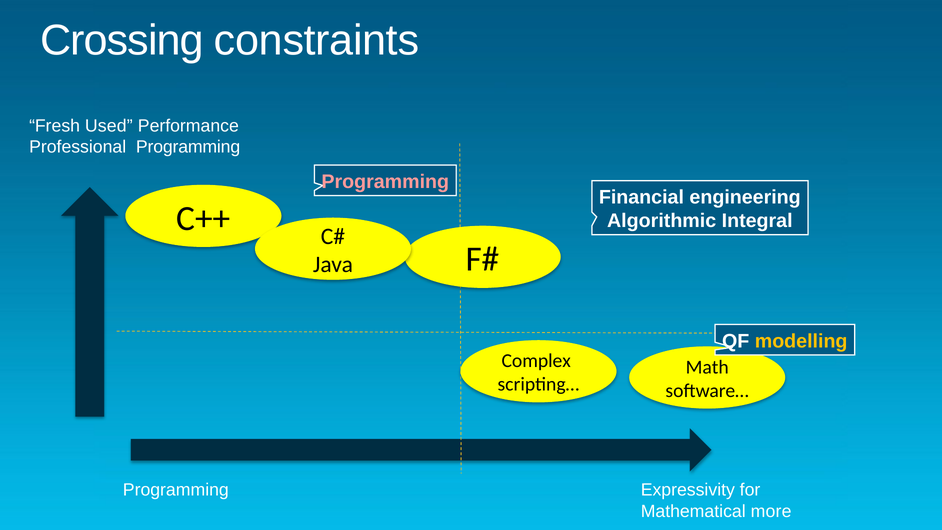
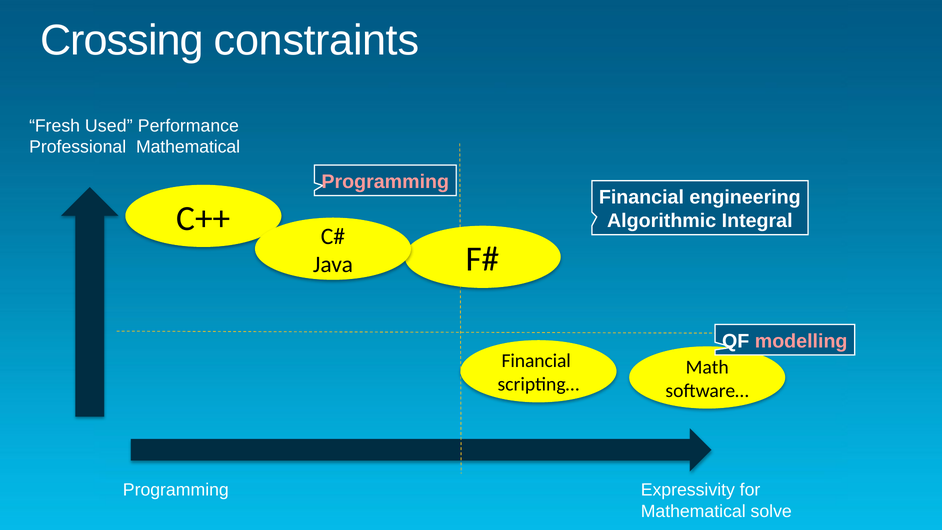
Professional Programming: Programming -> Mathematical (188, 147)
modelling colour: yellow -> pink (801, 341)
Complex: Complex -> Financial (536, 361)
more: more -> solve (771, 511)
